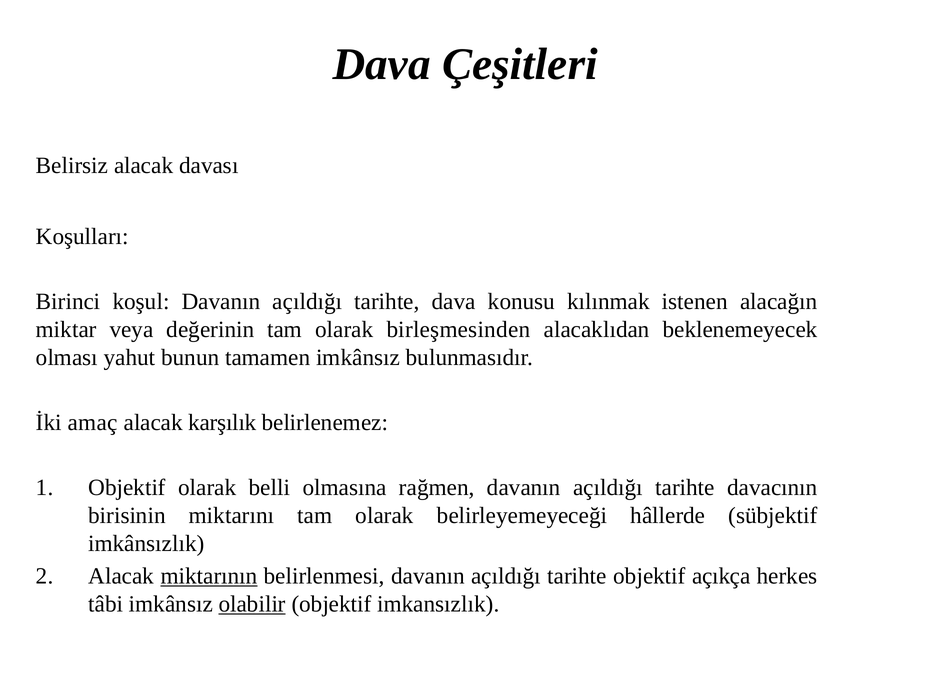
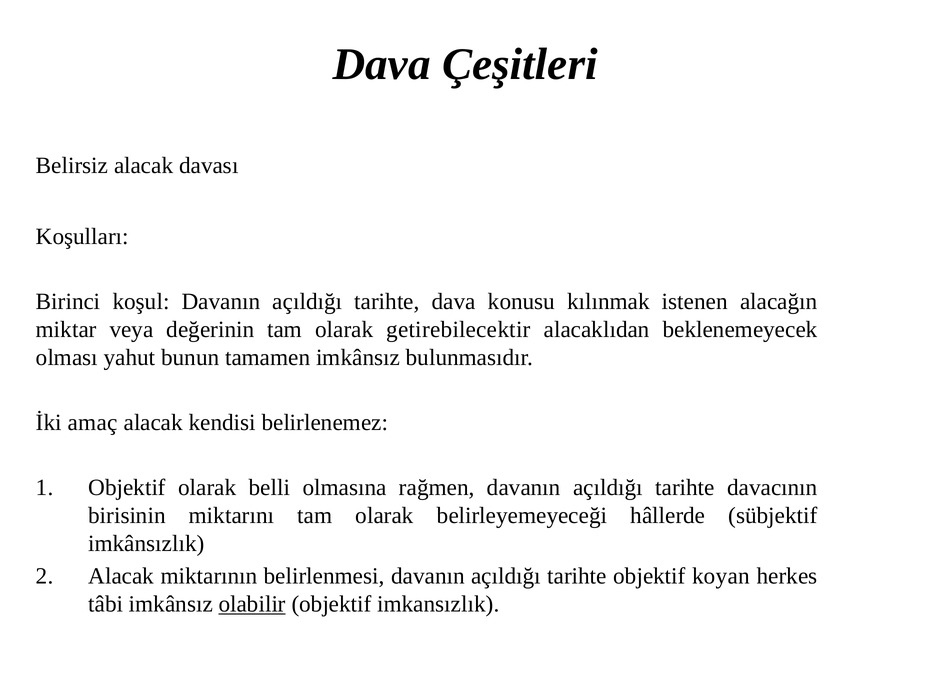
birleşmesinden: birleşmesinden -> getirebilecektir (458, 330)
karşılık: karşılık -> kendisi (222, 423)
miktarının underline: present -> none (209, 576)
açıkça: açıkça -> koyan (721, 576)
